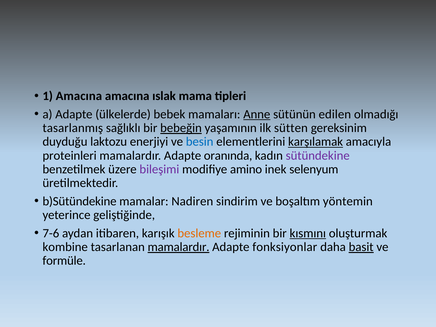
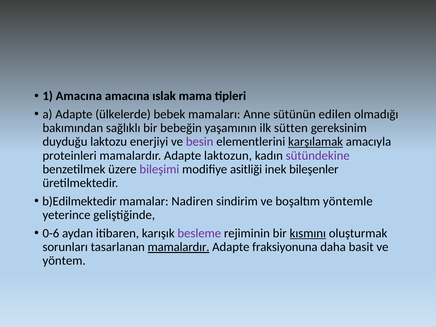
Anne underline: present -> none (257, 114)
tasarlanmış: tasarlanmış -> bakımından (73, 128)
bebeğin underline: present -> none (181, 128)
besin colour: blue -> purple (200, 142)
oranında: oranında -> laktozun (228, 155)
amino: amino -> asitliği (246, 169)
selenyum: selenyum -> bileşenler (314, 169)
b)Sütündekine: b)Sütündekine -> b)Edilmektedir (80, 201)
yöntemin: yöntemin -> yöntemle (348, 201)
7-6: 7-6 -> 0-6 (51, 233)
besleme colour: orange -> purple (199, 233)
kombine: kombine -> sorunları (65, 247)
fonksiyonlar: fonksiyonlar -> fraksiyonuna (285, 247)
basit underline: present -> none (361, 247)
formüle: formüle -> yöntem (64, 261)
